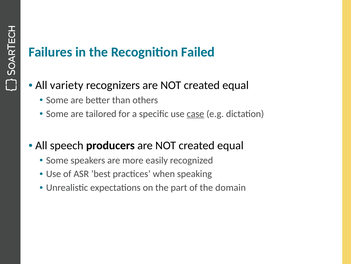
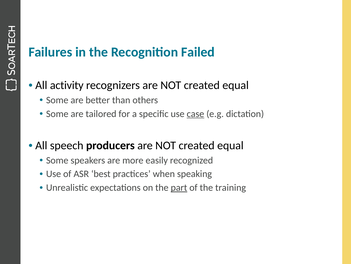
variety: variety -> activity (67, 85)
part underline: none -> present (179, 187)
domain: domain -> training (231, 187)
